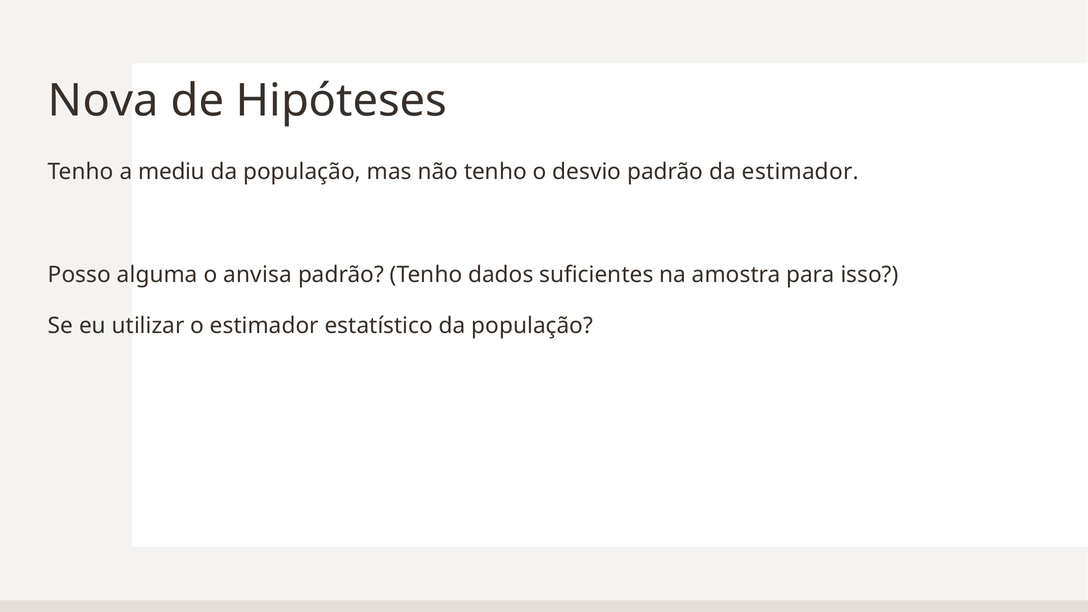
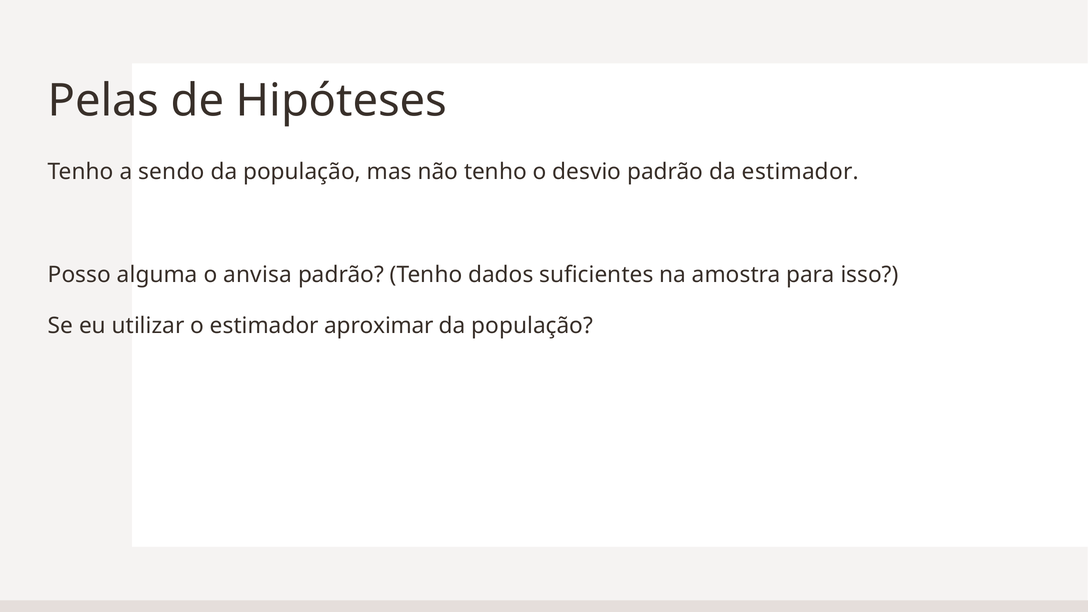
Nova: Nova -> Pelas (104, 101)
mediu: mediu -> sendo (171, 172)
estatístico: estatístico -> aproximar (379, 326)
